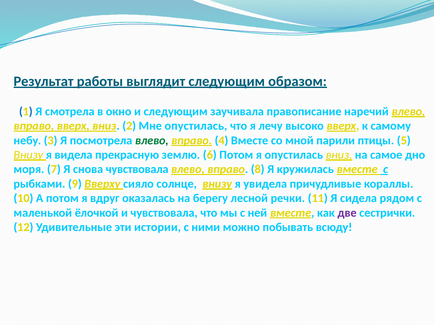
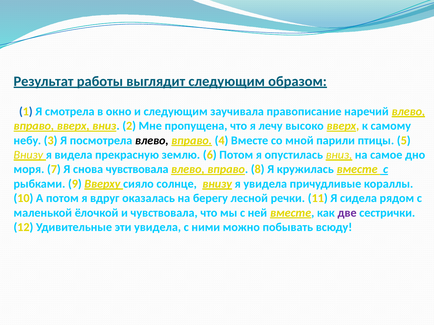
Мне опустилась: опустилась -> пропущена (196, 126)
влево colour: green -> black (152, 141)
эти истории: истории -> увидела (158, 228)
